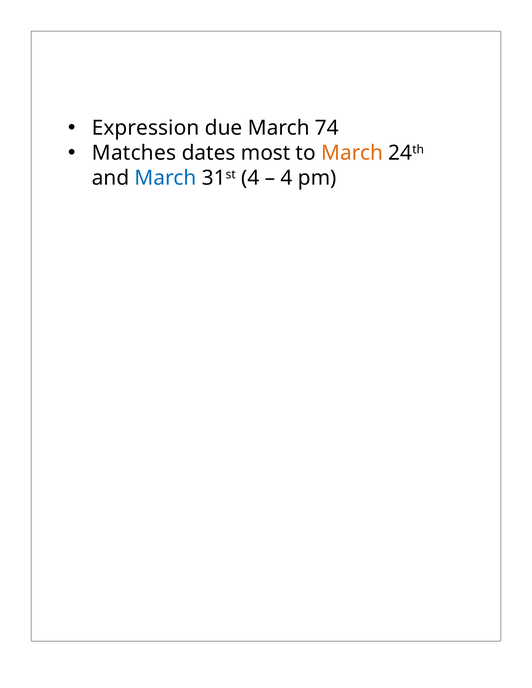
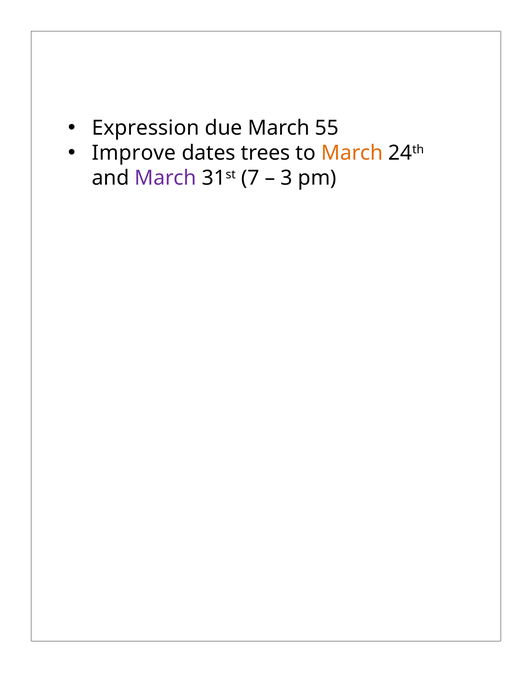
74: 74 -> 55 (327, 128)
Matches: Matches -> Improve (134, 153)
most: most -> trees (266, 153)
March colour: blue -> purple (166, 178)
31st 4: 4 -> 7 (250, 178)
4: 4 -> 3 (287, 178)
